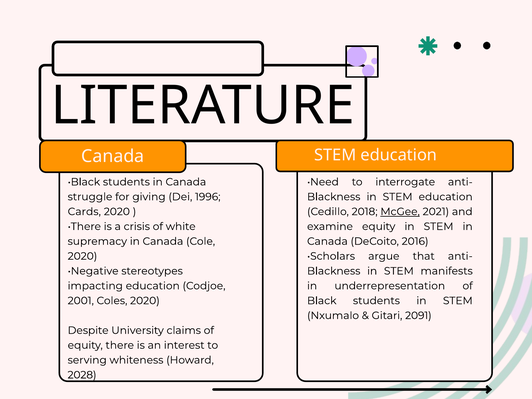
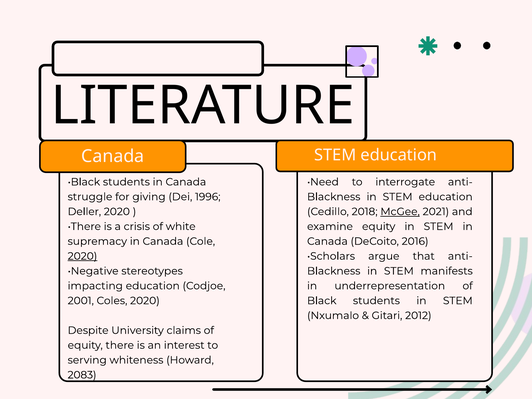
Cards: Cards -> Deller (84, 212)
2020 underline: none -> present (82, 256)
2091: 2091 -> 2012 (418, 316)
2028: 2028 -> 2083 (82, 375)
